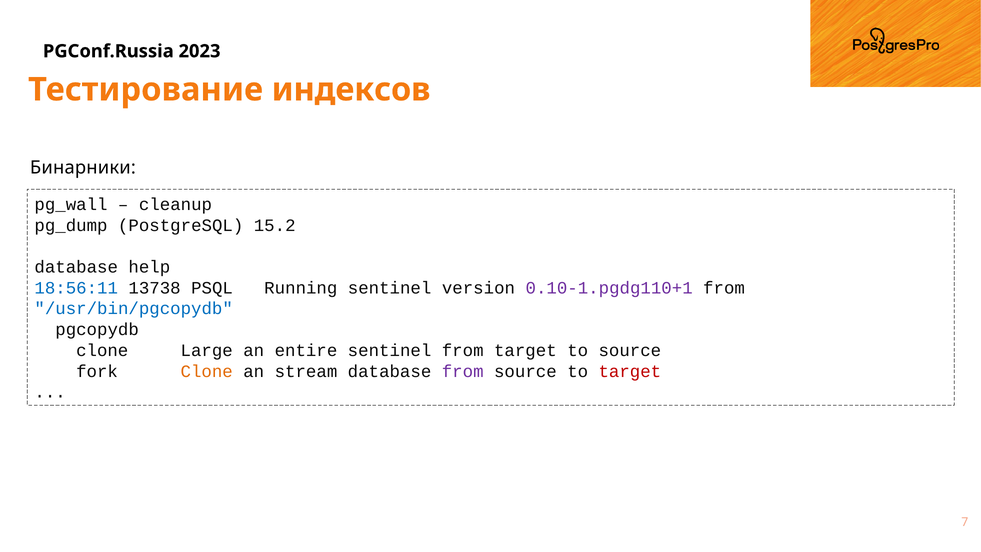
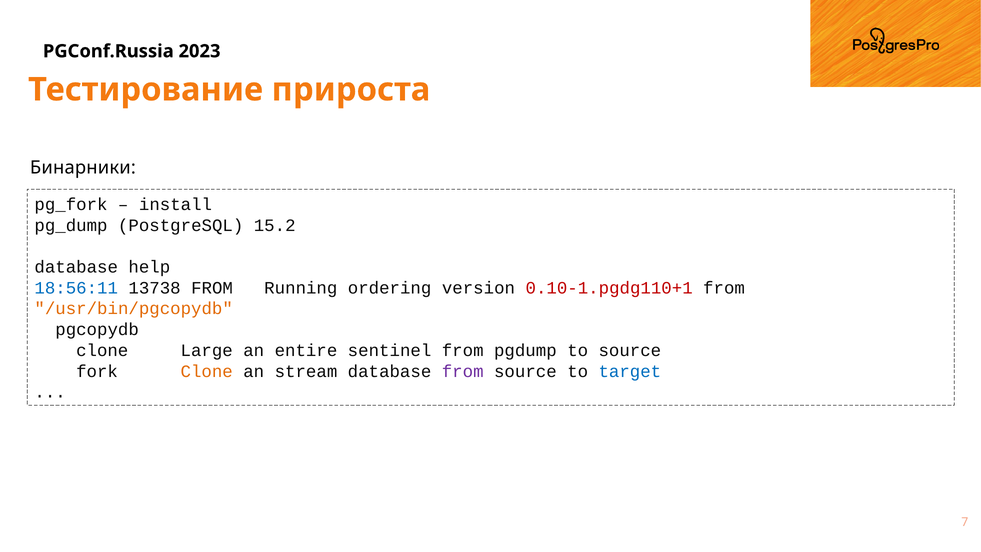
индексов: индексов -> прироста (351, 90)
pg_wall: pg_wall -> pg_fork (71, 204)
cleanup: cleanup -> install (175, 204)
13738 PSQL: PSQL -> FROM (212, 288)
Running sentinel: sentinel -> ordering (390, 288)
0.10-1.pgdg110+1 colour: purple -> red (609, 288)
/usr/bin/pgcopydb colour: blue -> orange (134, 309)
from target: target -> pgdump (525, 350)
target colour: red -> blue (630, 371)
